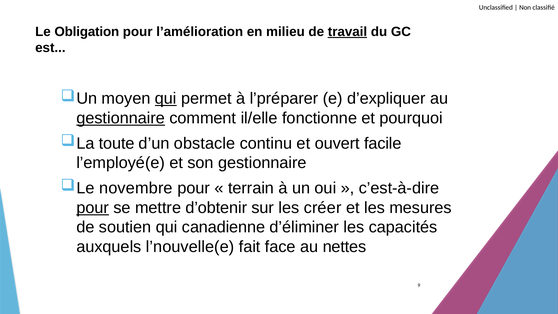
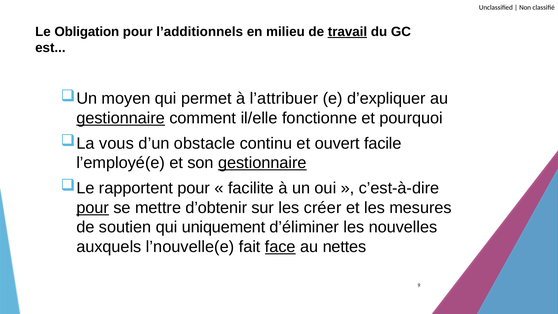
l’amélioration: l’amélioration -> l’additionnels (200, 32)
qui underline: present -> none (166, 99)
l’préparer: l’préparer -> l’attribuer (284, 99)
toute: toute -> vous (116, 143)
gestionnaire underline: none -> present (262, 163)
novembre: novembre -> rapportent (136, 188)
terrain: terrain -> facilite (251, 188)
canadienne: canadienne -> uniquement (224, 227)
capacités: capacités -> nouvelles (403, 227)
face underline: none -> present (280, 247)
